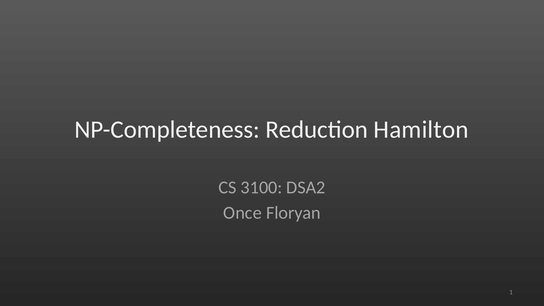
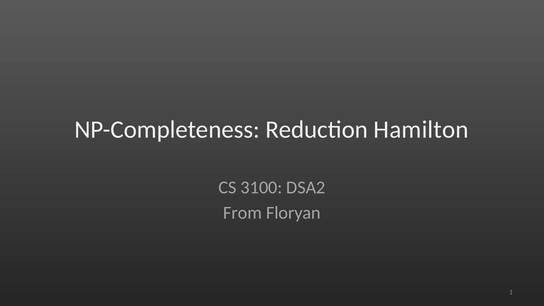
Once: Once -> From (243, 213)
